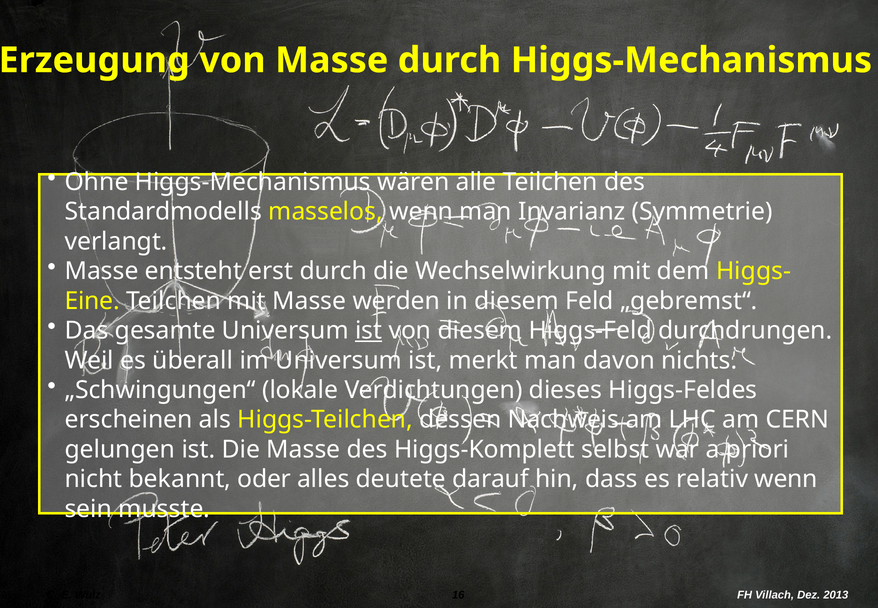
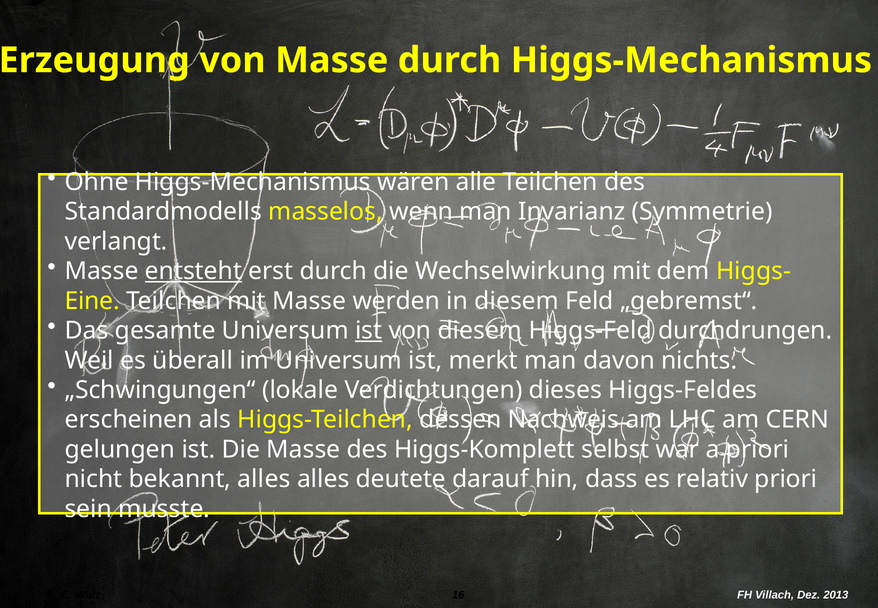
entsteht underline: none -> present (193, 271)
bekannt oder: oder -> alles (264, 479)
relativ wenn: wenn -> priori (786, 479)
